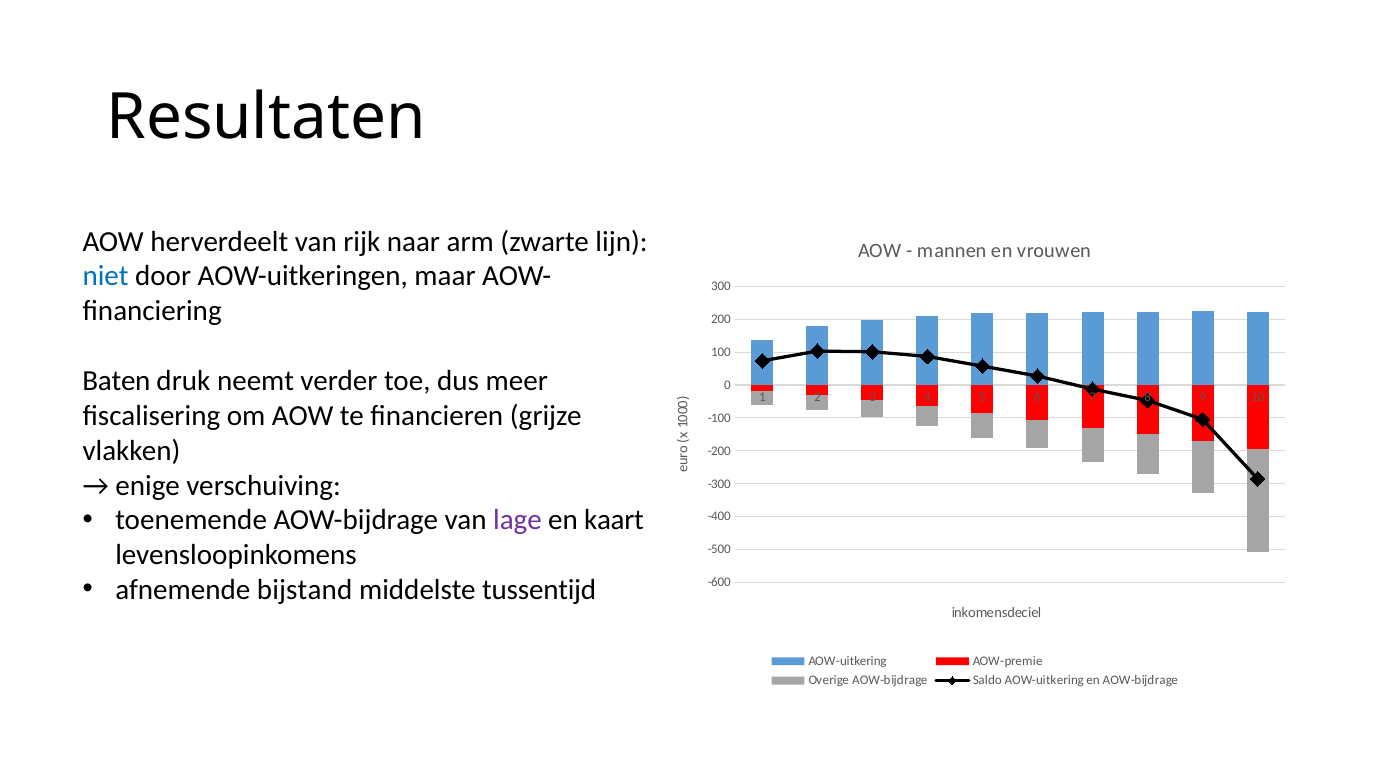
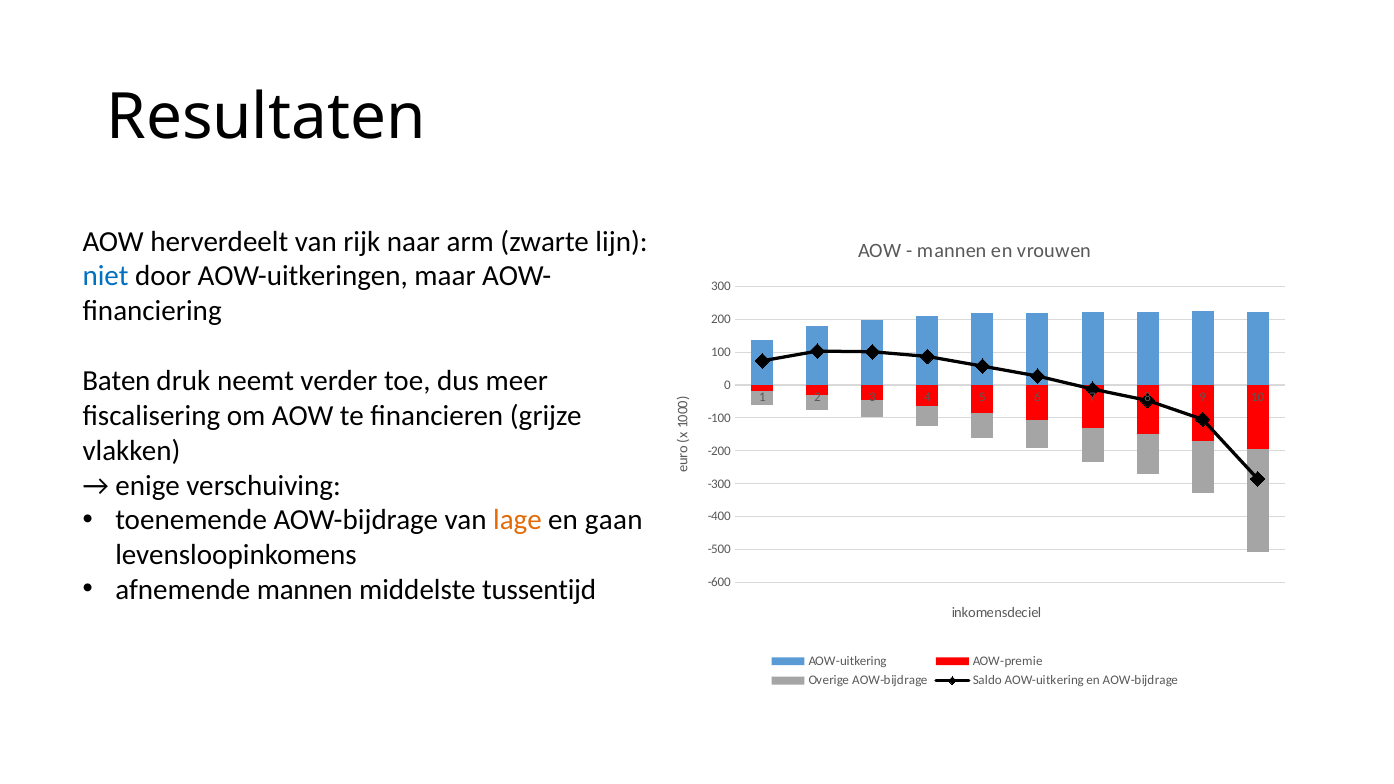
lage colour: purple -> orange (517, 520)
kaart: kaart -> gaan (614, 520)
afnemende bijstand: bijstand -> mannen (305, 590)
